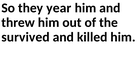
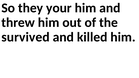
year: year -> your (59, 8)
